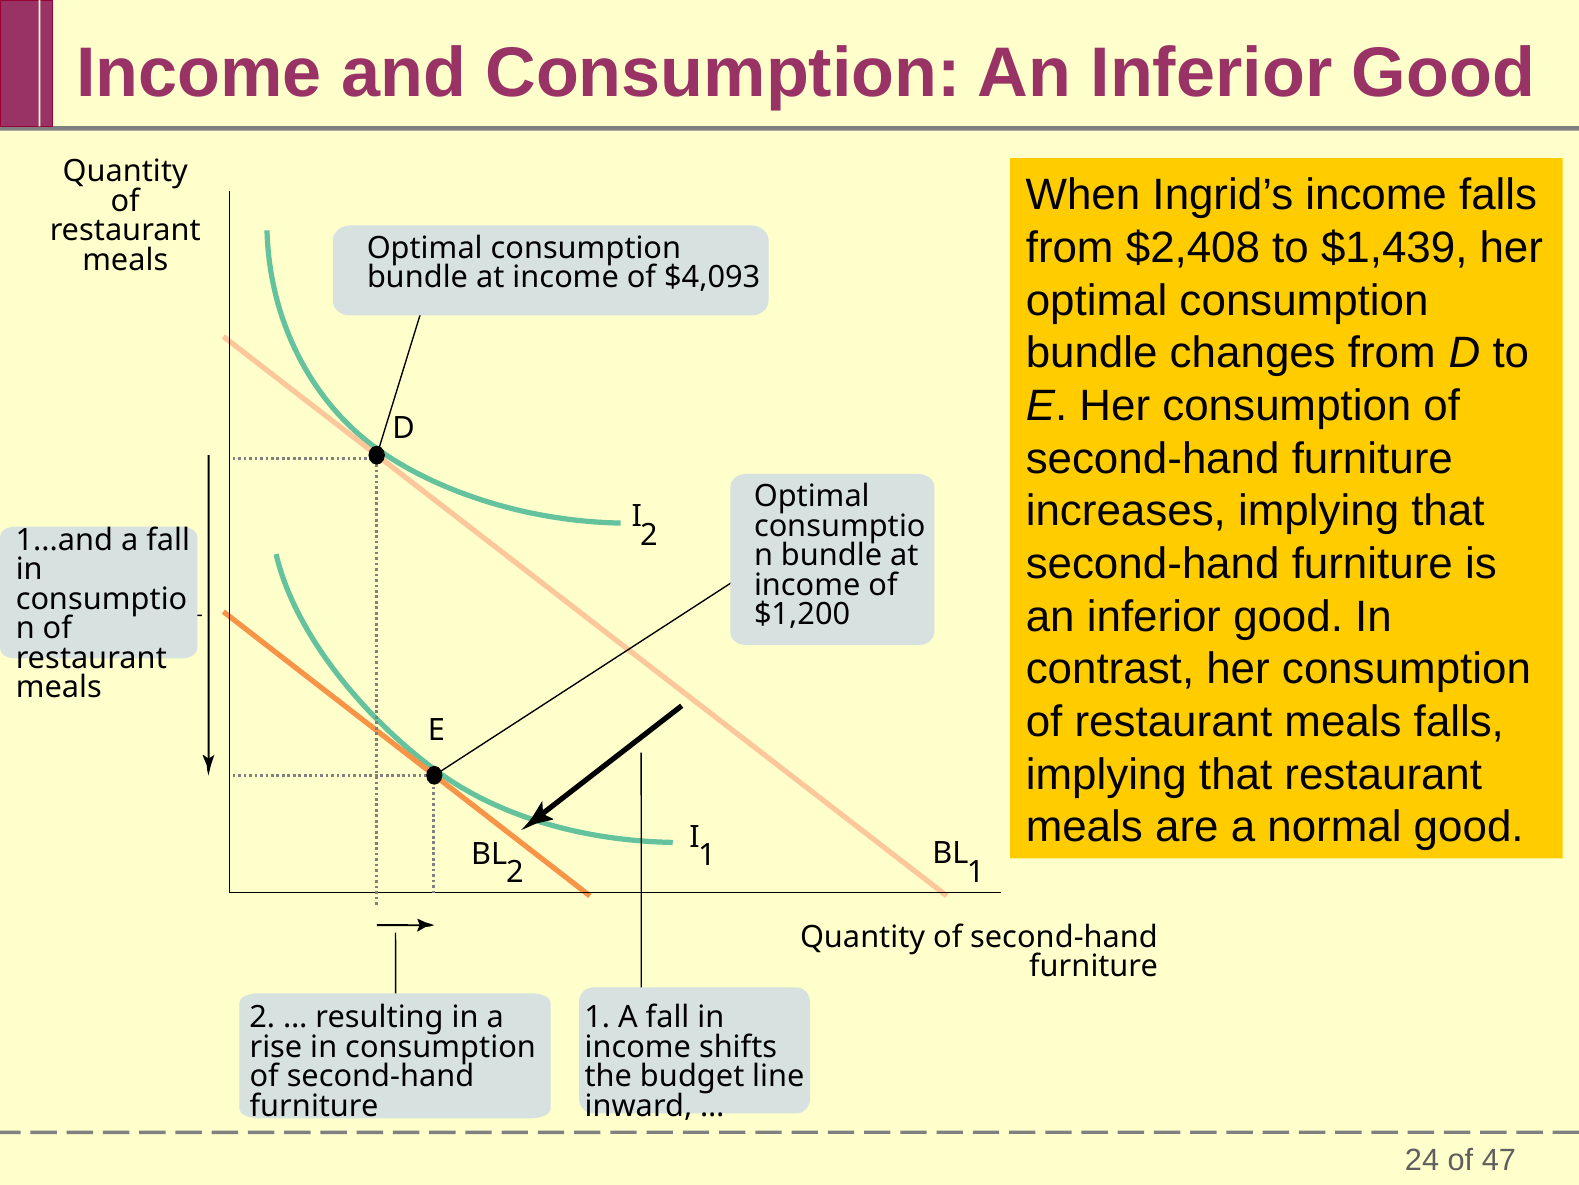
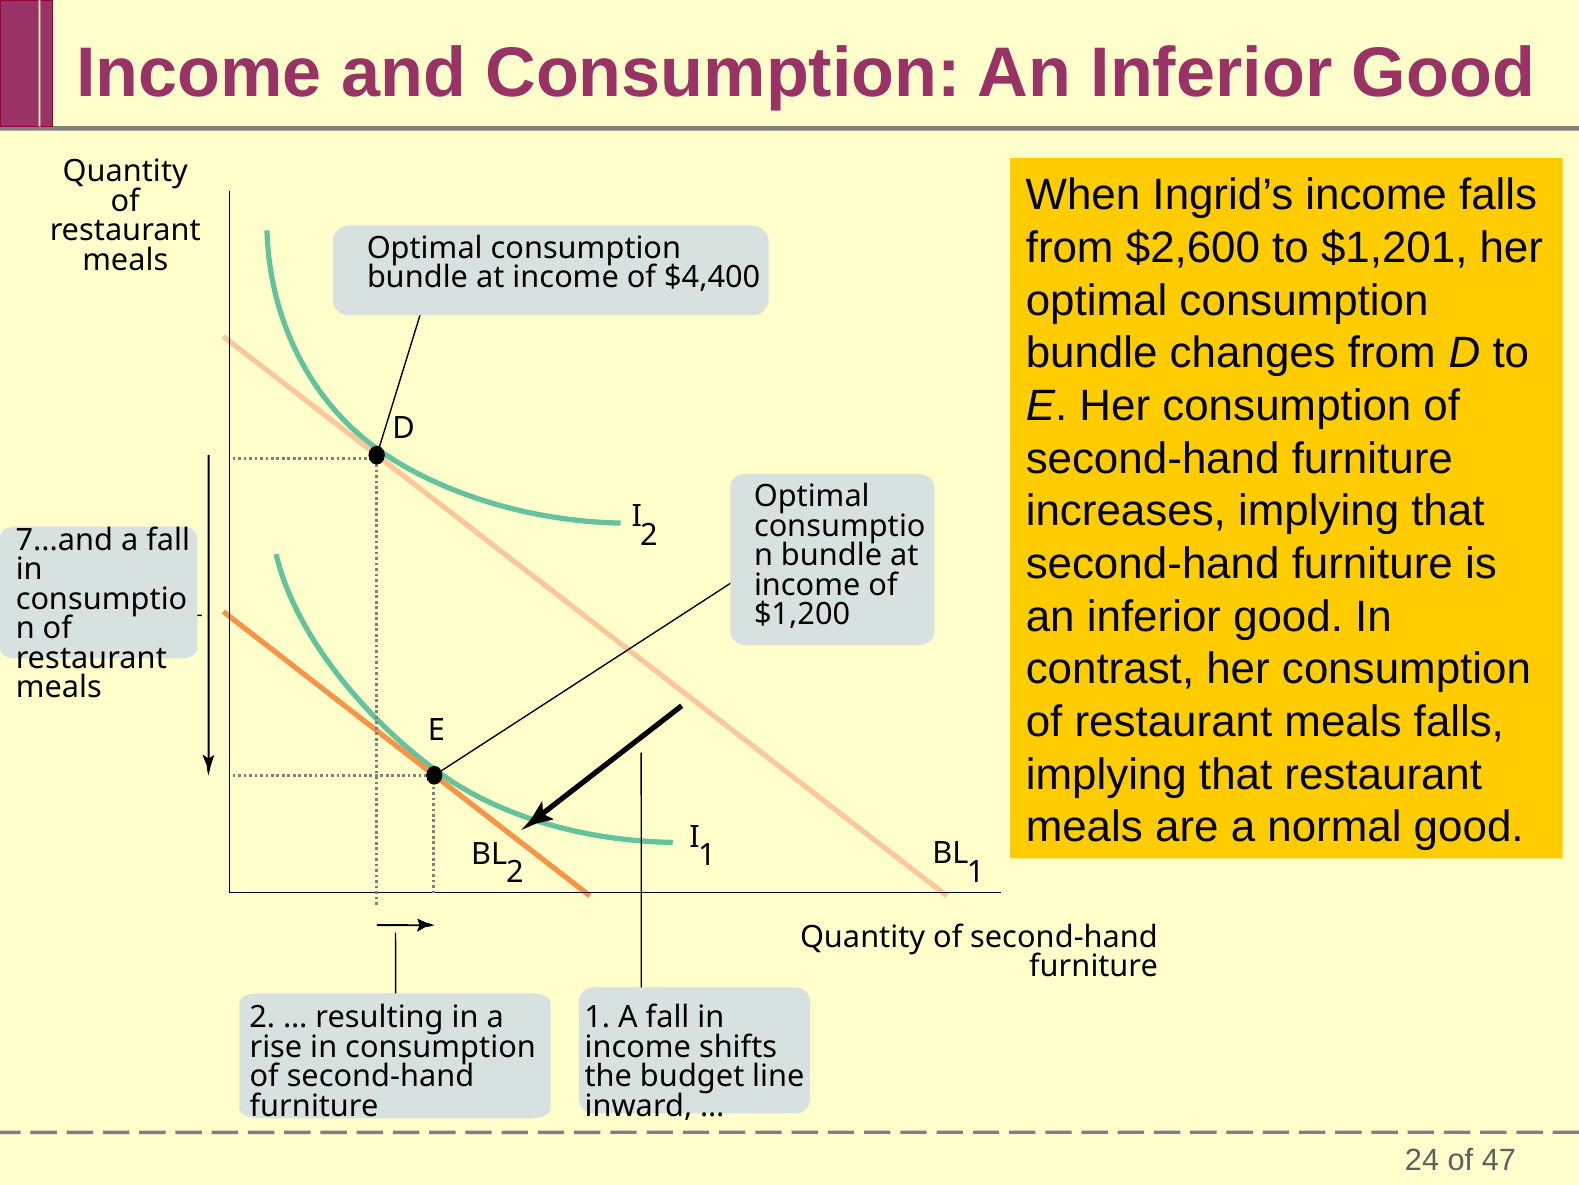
$2,408: $2,408 -> $2,600 (1193, 248)
$1,439: $1,439 -> $1,201 (1394, 248)
$4,093: $4,093 -> $4,400 (712, 277)
1...and: 1...and -> 7...and (64, 540)
